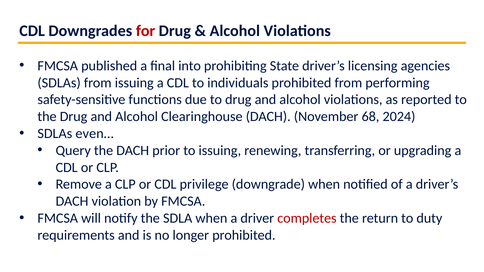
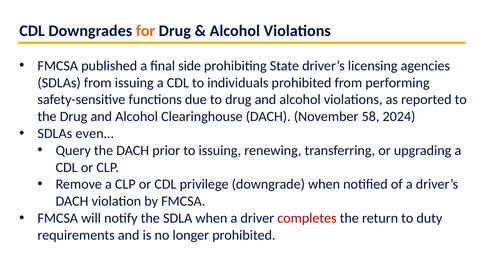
for colour: red -> orange (146, 31)
into: into -> side (190, 66)
68: 68 -> 58 (370, 117)
